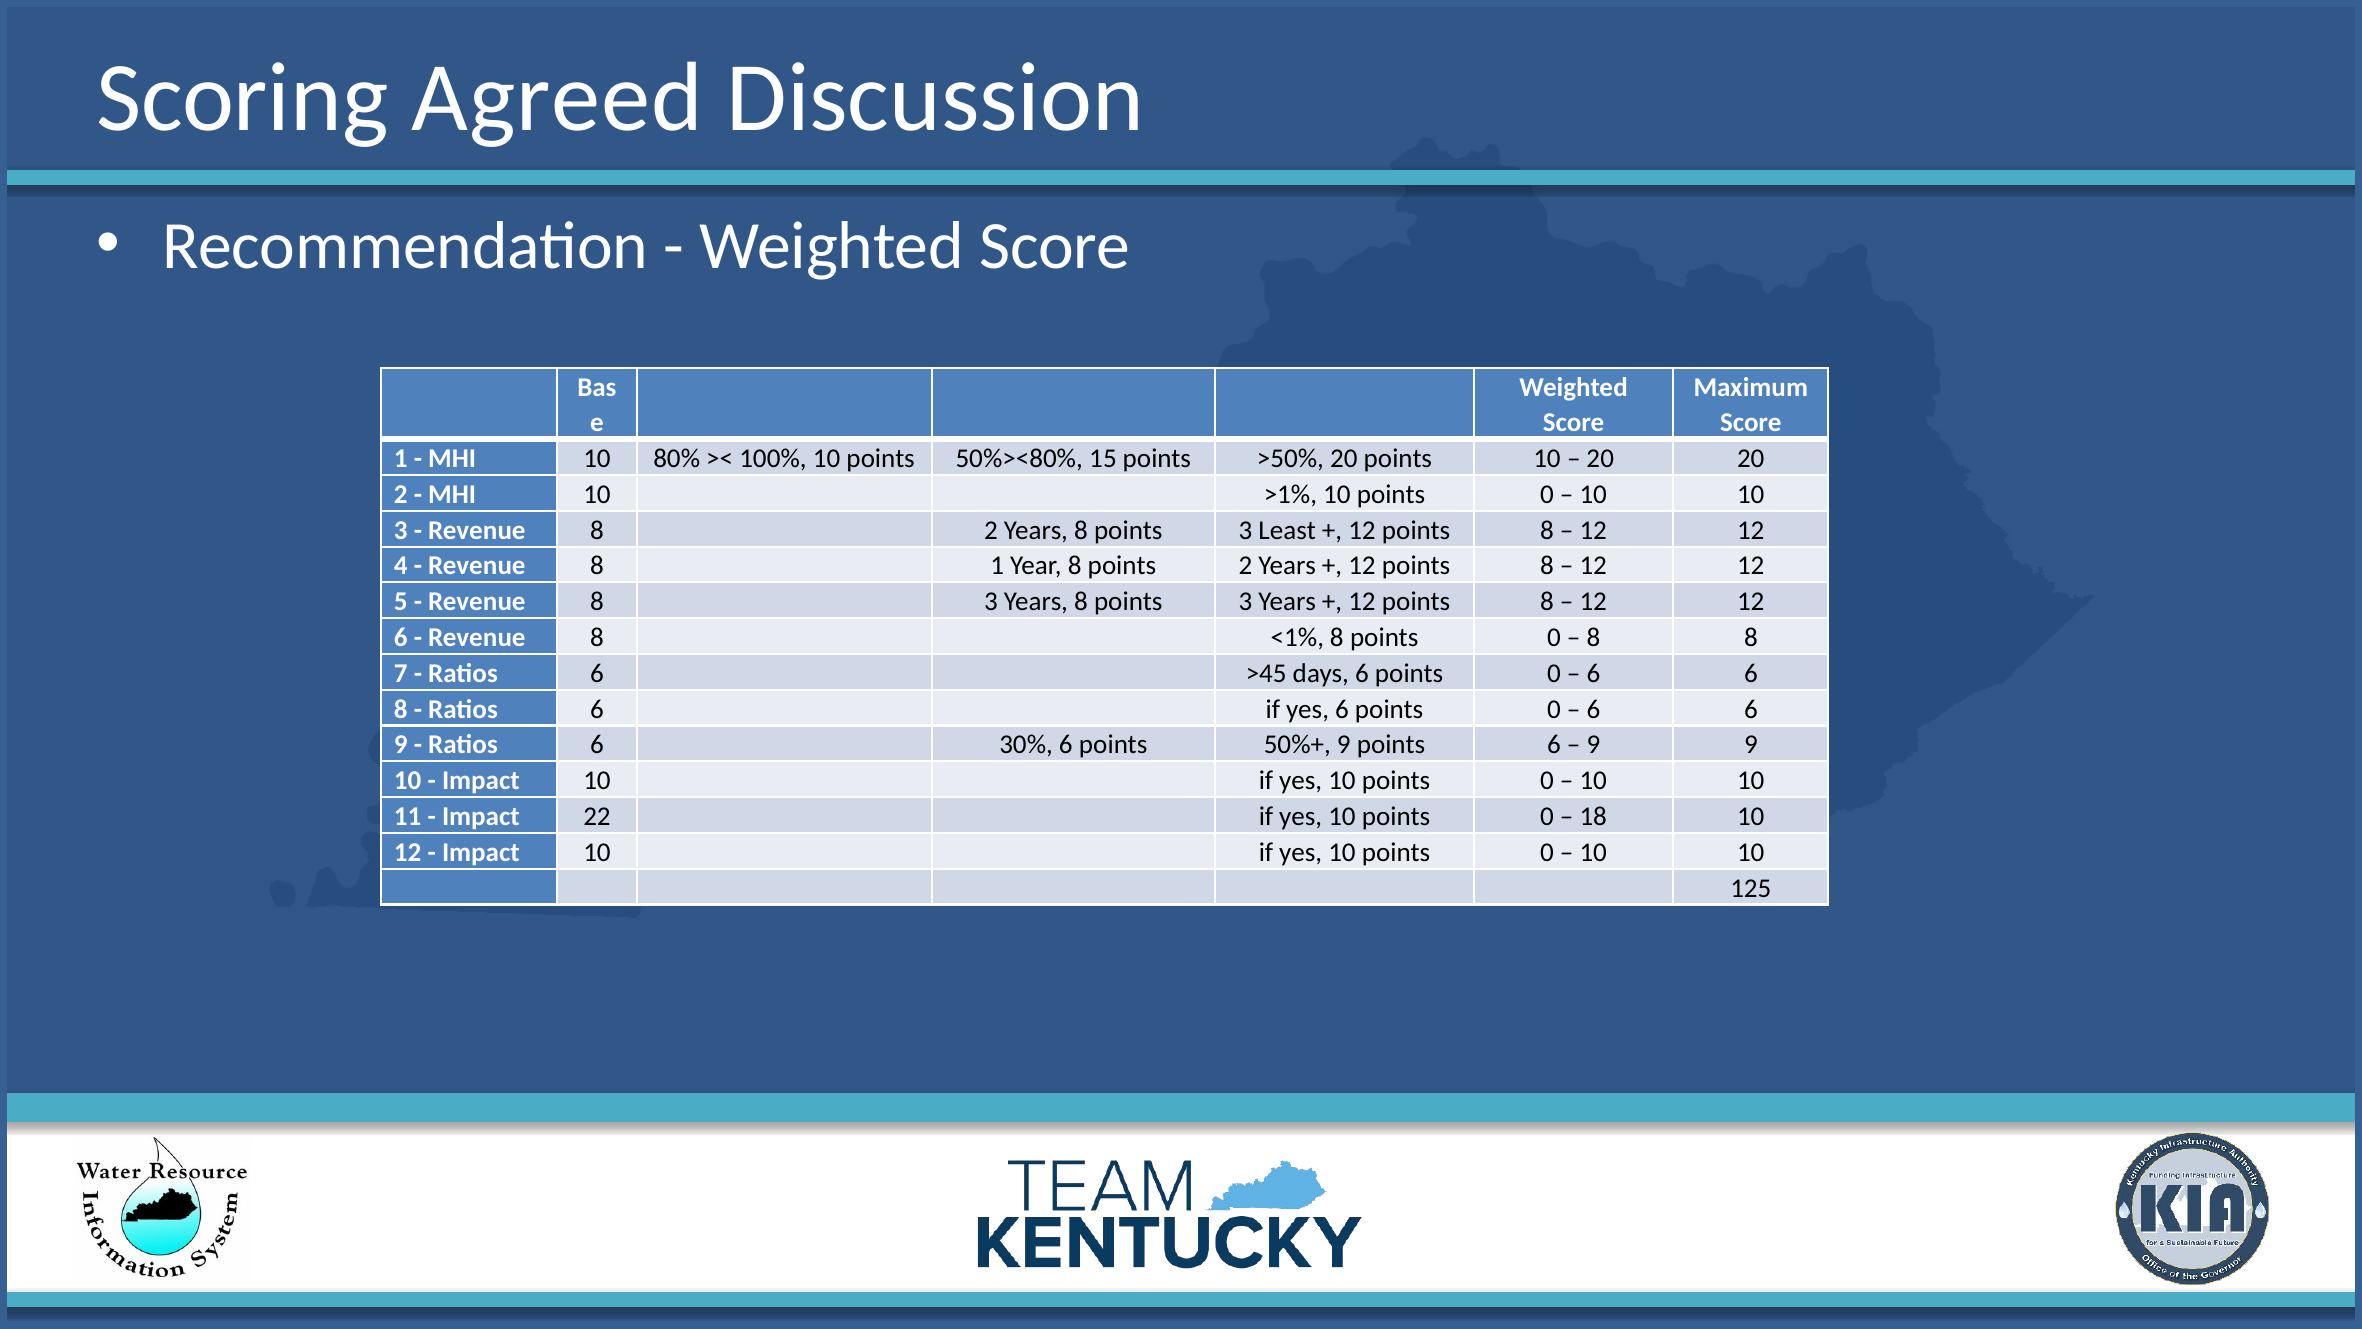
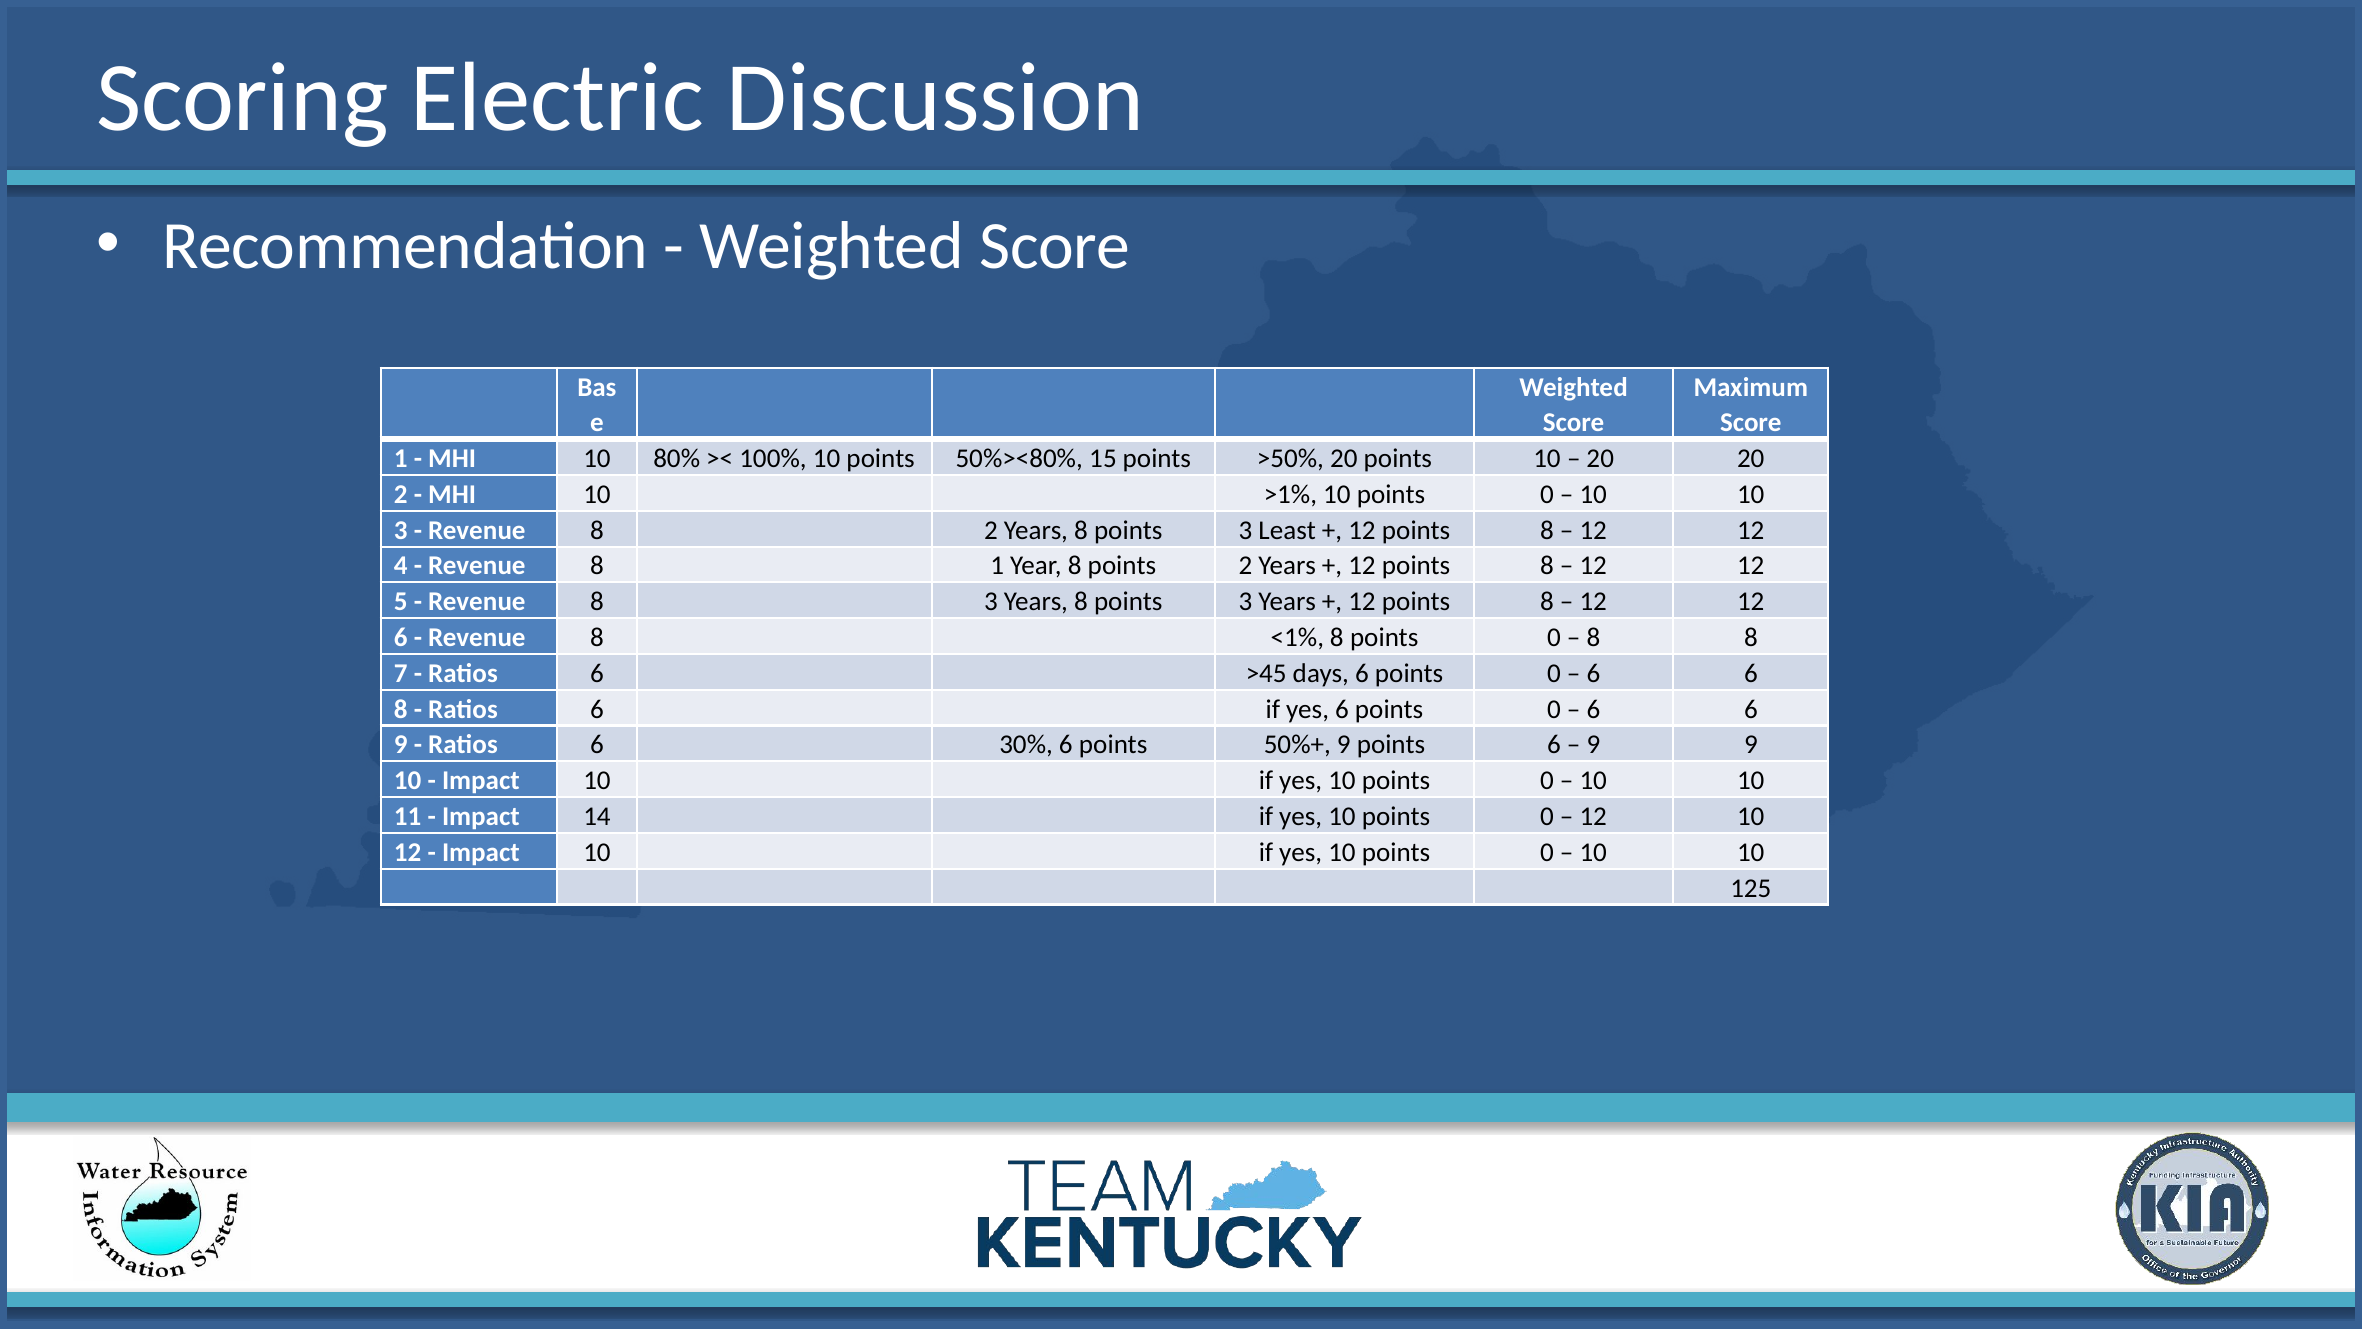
Agreed: Agreed -> Electric (557, 98)
22: 22 -> 14 (597, 816)
18: 18 -> 12 (1593, 816)
